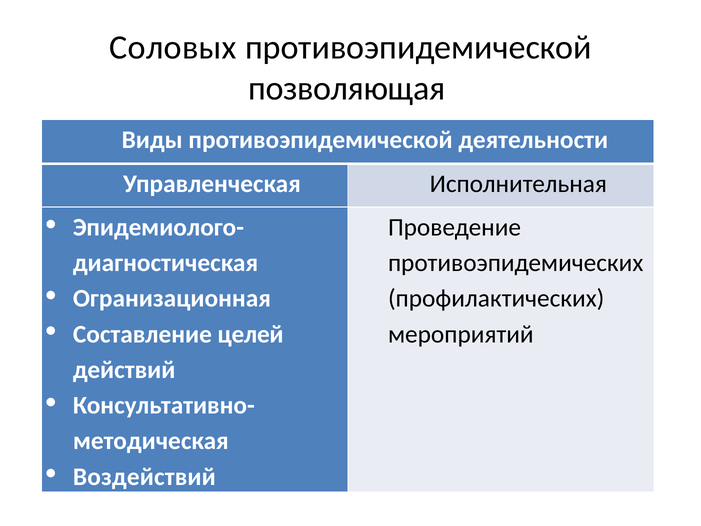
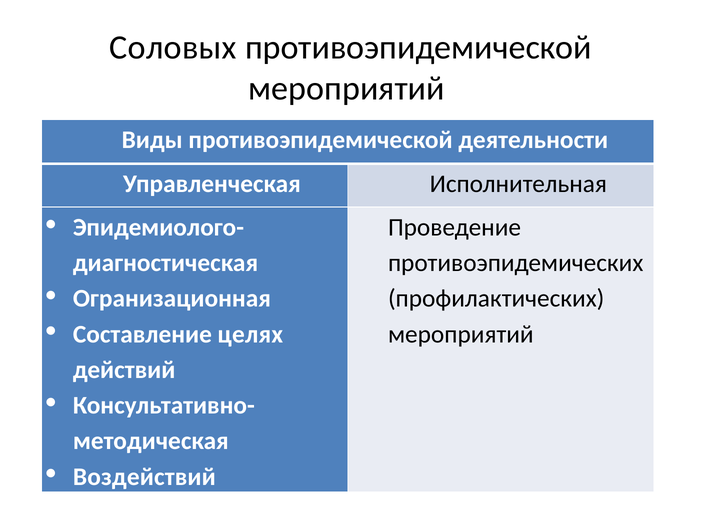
позволяющая: позволяющая -> мероприятий (347, 88)
целей: целей -> целях (250, 334)
